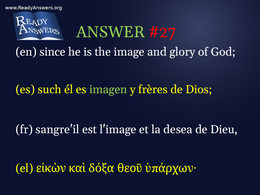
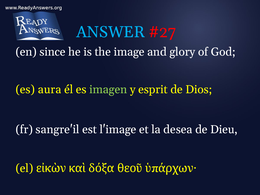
ANSWER colour: light green -> light blue (111, 32)
such: such -> aura (50, 89)
frères: frères -> esprit (153, 89)
